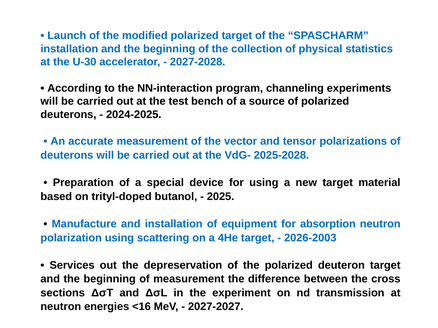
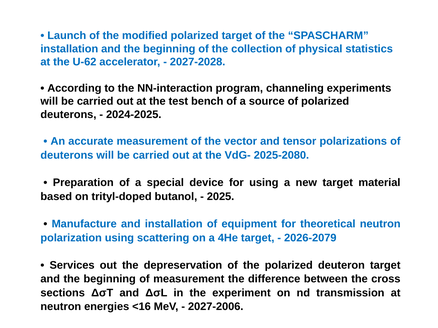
U-30: U-30 -> U-62 (85, 62)
2025-2028: 2025-2028 -> 2025-2080 (281, 155)
absorption: absorption -> theoretical (328, 224)
2026-2003: 2026-2003 -> 2026-2079 (310, 238)
2027-2027: 2027-2027 -> 2027-2006 (216, 307)
